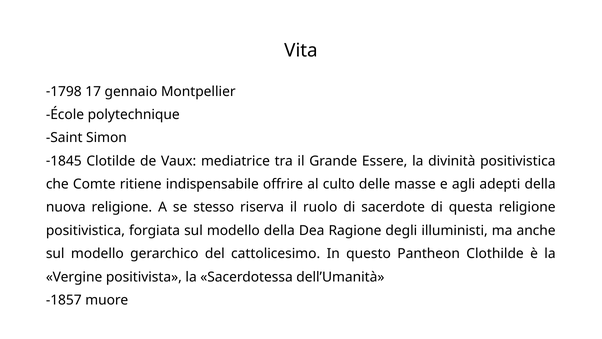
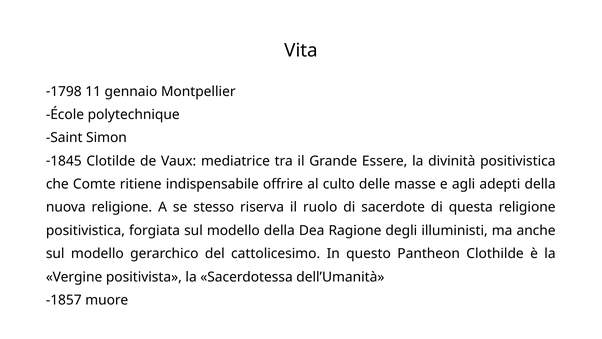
17: 17 -> 11 (93, 91)
